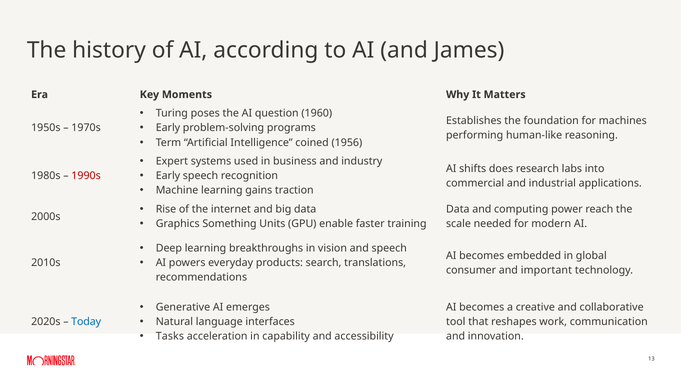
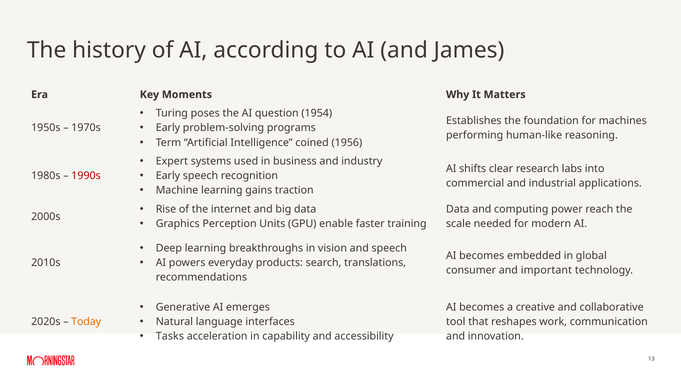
1960: 1960 -> 1954 (317, 113)
does: does -> clear (501, 169)
Something: Something -> Perception (230, 224)
Today colour: blue -> orange (86, 322)
